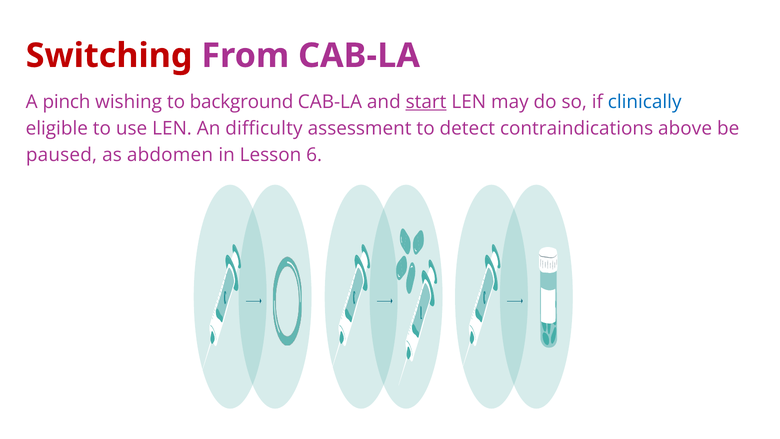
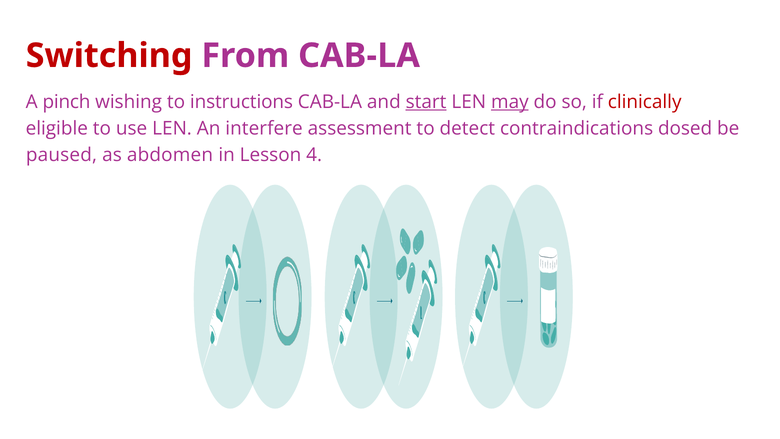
background: background -> instructions (241, 102)
may underline: none -> present (510, 102)
clinically colour: blue -> red (645, 102)
difficulty: difficulty -> interfere (264, 128)
above: above -> dosed (685, 128)
6: 6 -> 4 (314, 155)
